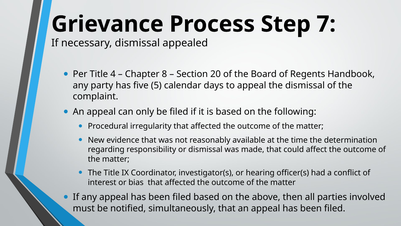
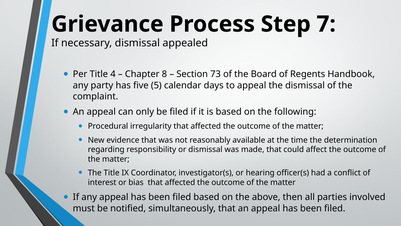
20: 20 -> 73 (216, 74)
